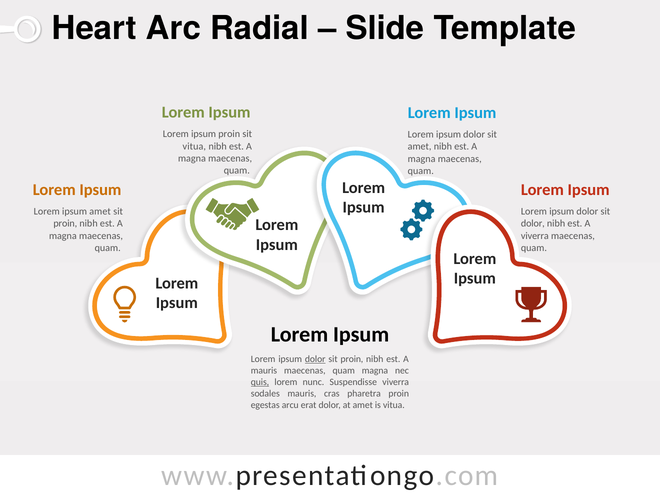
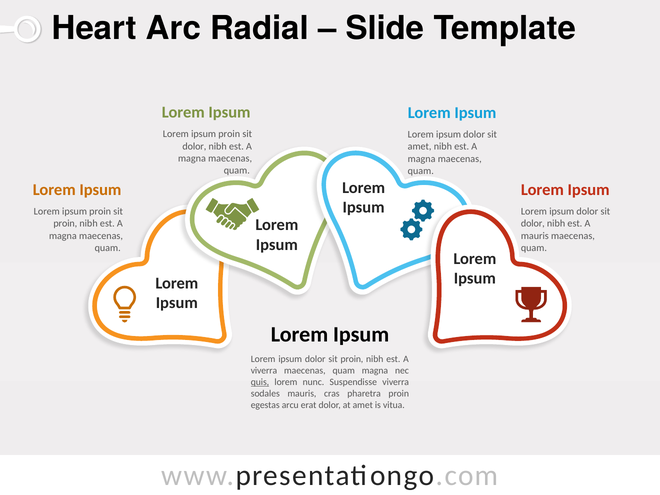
vitua: vitua -> dolor (194, 146)
amet: amet -> proin (100, 211)
viverra: viverra -> mauris (535, 236)
dolor underline: present -> none (315, 359)
mauris: mauris -> viverra (264, 371)
